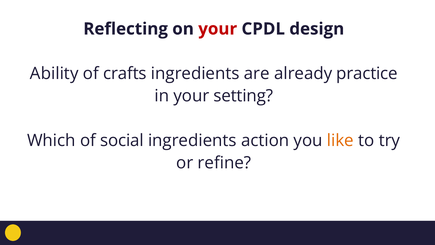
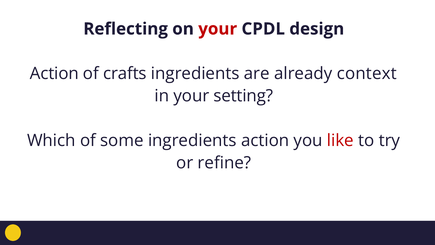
Ability: Ability -> Action (54, 74)
practice: practice -> context (367, 74)
social: social -> some (122, 141)
like colour: orange -> red (340, 141)
